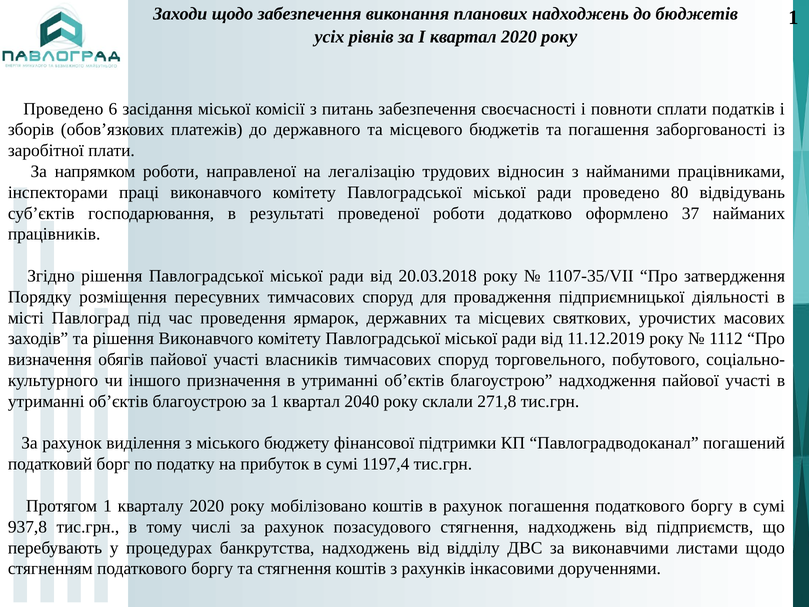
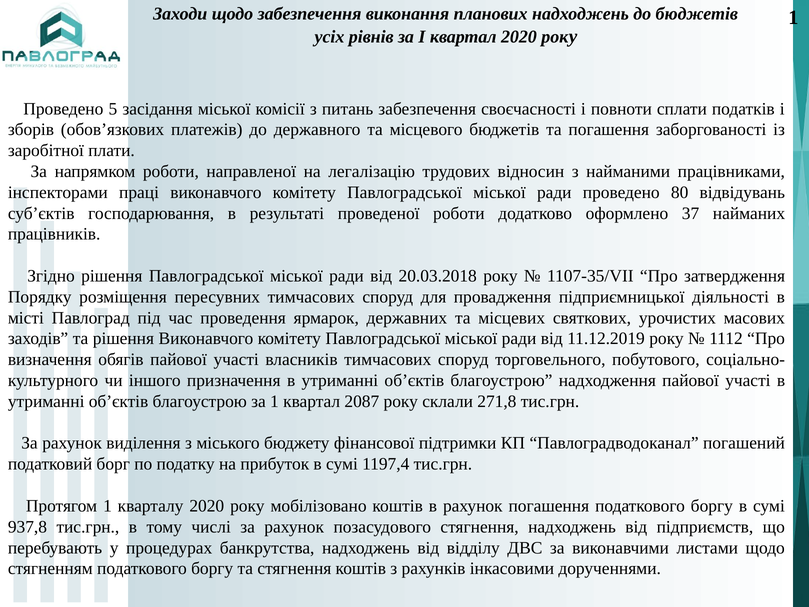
6: 6 -> 5 (113, 109)
2040: 2040 -> 2087 (362, 401)
